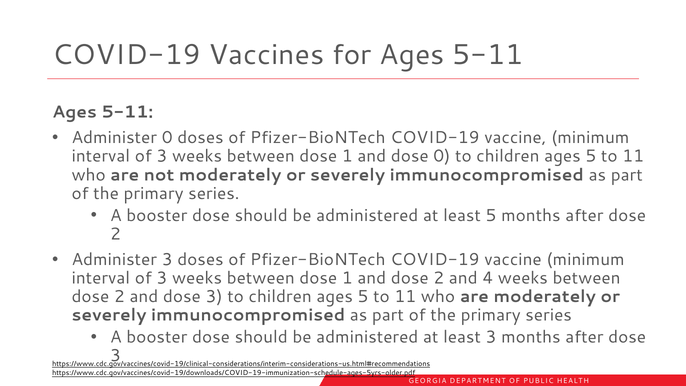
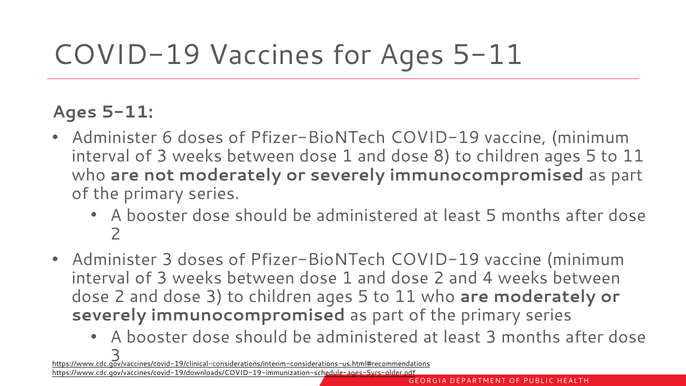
Administer 0: 0 -> 6 (167, 138)
dose 0: 0 -> 8 (442, 156)
